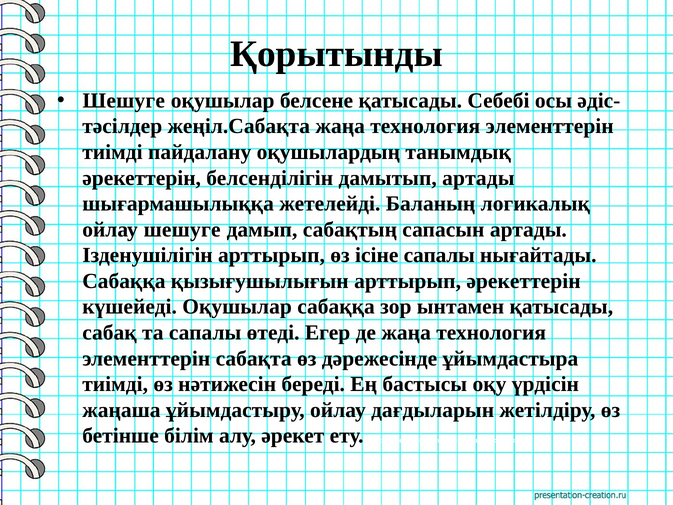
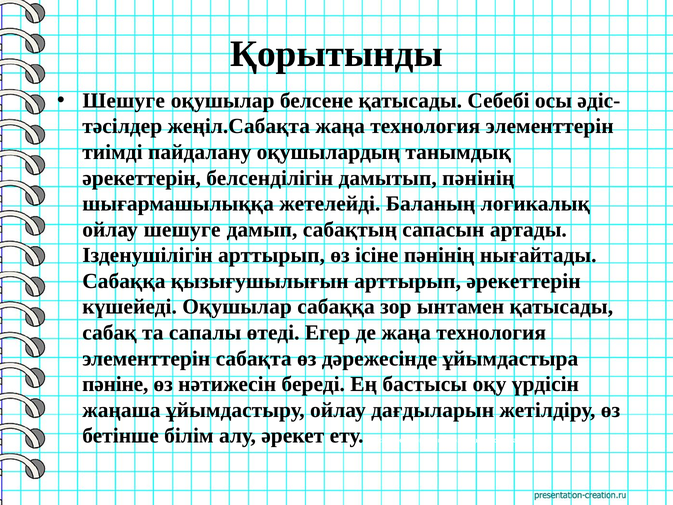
дамытып артады: артады -> пәнінің (478, 178)
ісіне сапалы: сапалы -> пәнінің (439, 255)
тиімді: тиімді -> пәніне (115, 384)
